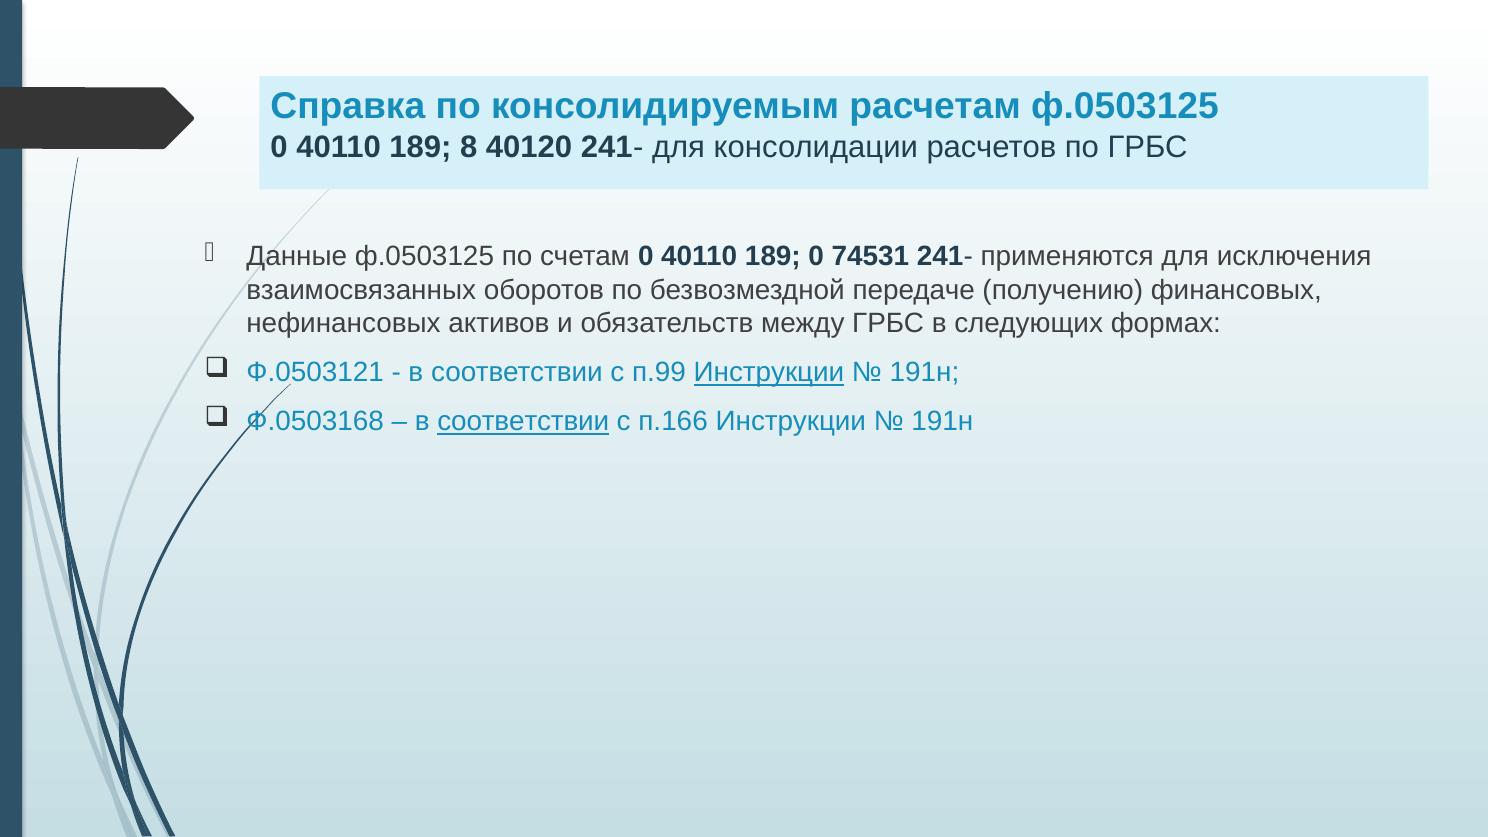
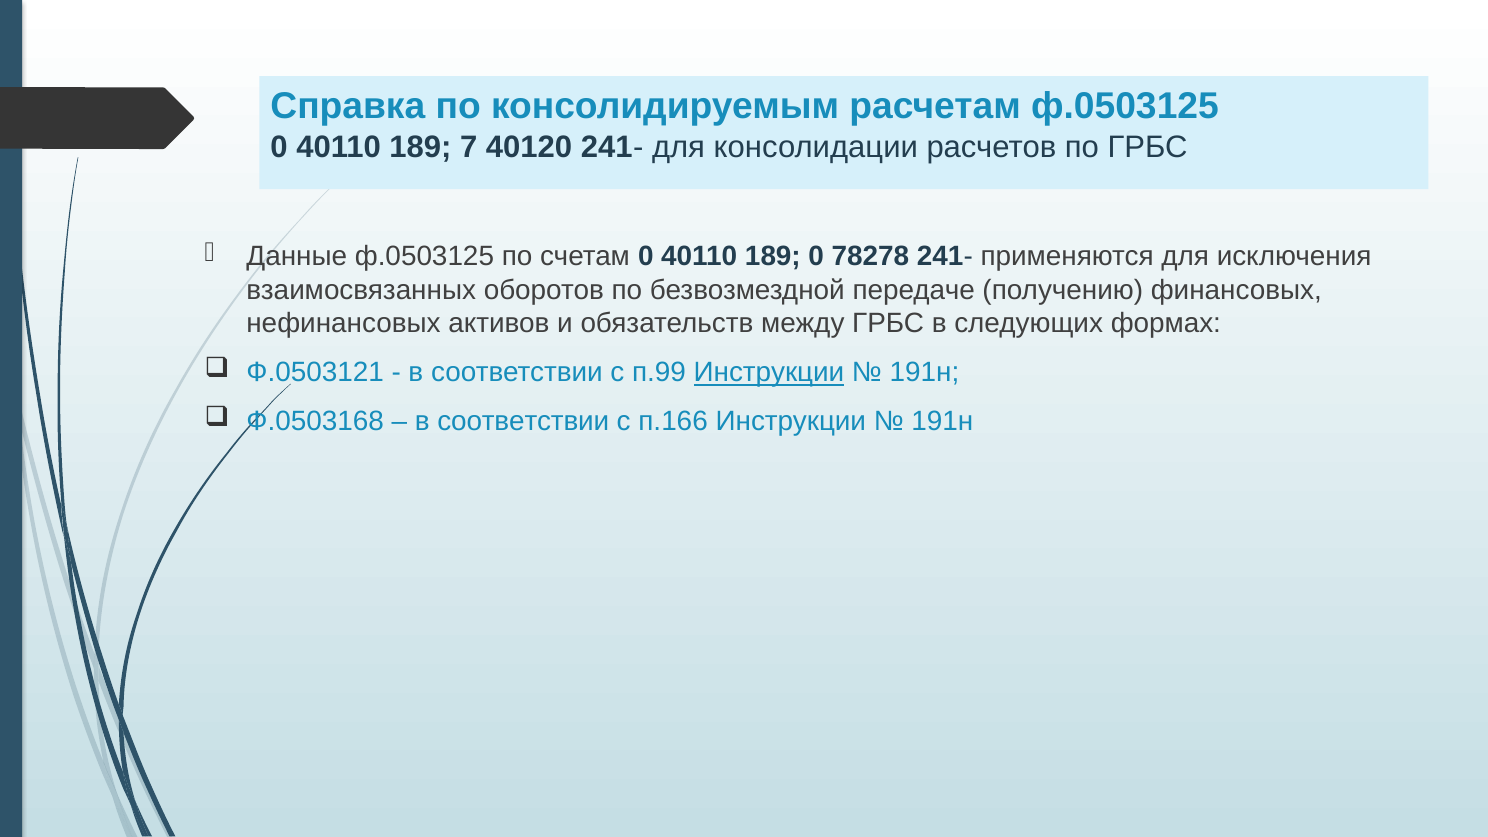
8: 8 -> 7 (469, 147)
74531: 74531 -> 78278 (870, 257)
соответствии underline: present -> none (523, 422)
